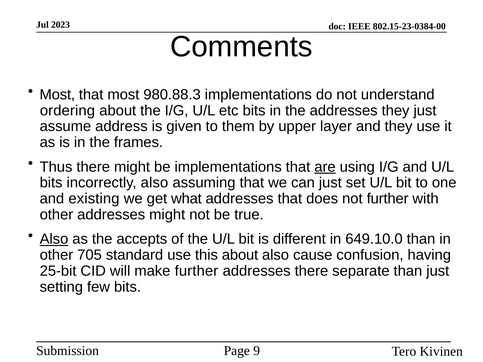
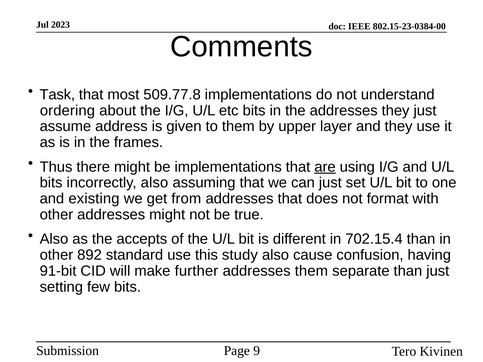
Most: Most -> Task (57, 95)
980.88.3: 980.88.3 -> 509.77.8 (172, 95)
what: what -> from (186, 199)
not further: further -> format (388, 199)
Also underline: present -> none (54, 239)
649.10.0: 649.10.0 -> 702.15.4 (374, 239)
705: 705 -> 892 (90, 255)
this about: about -> study (240, 255)
25-bit: 25-bit -> 91-bit (58, 271)
addresses there: there -> them (311, 271)
